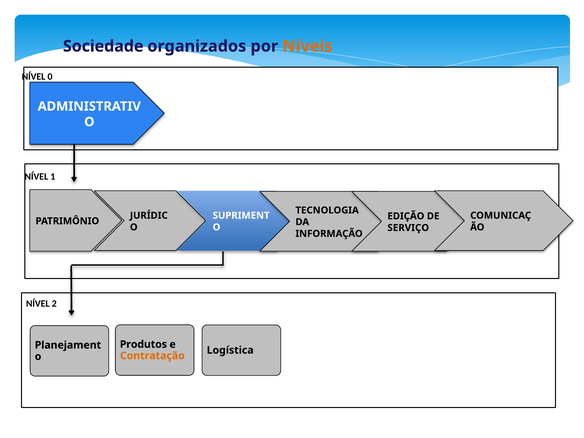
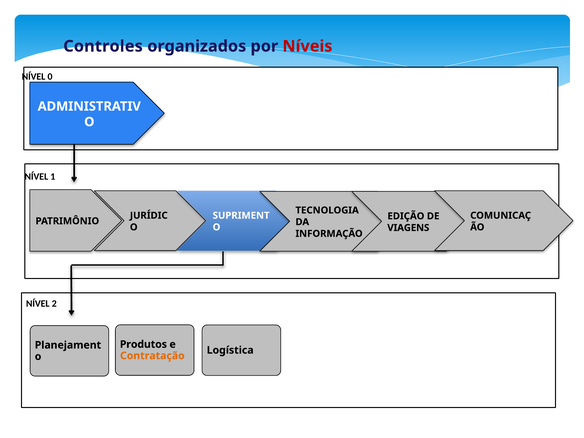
Sociedade: Sociedade -> Controles (103, 46)
Níveis colour: orange -> red (307, 46)
SERVIÇO: SERVIÇO -> VIAGENS (408, 228)
